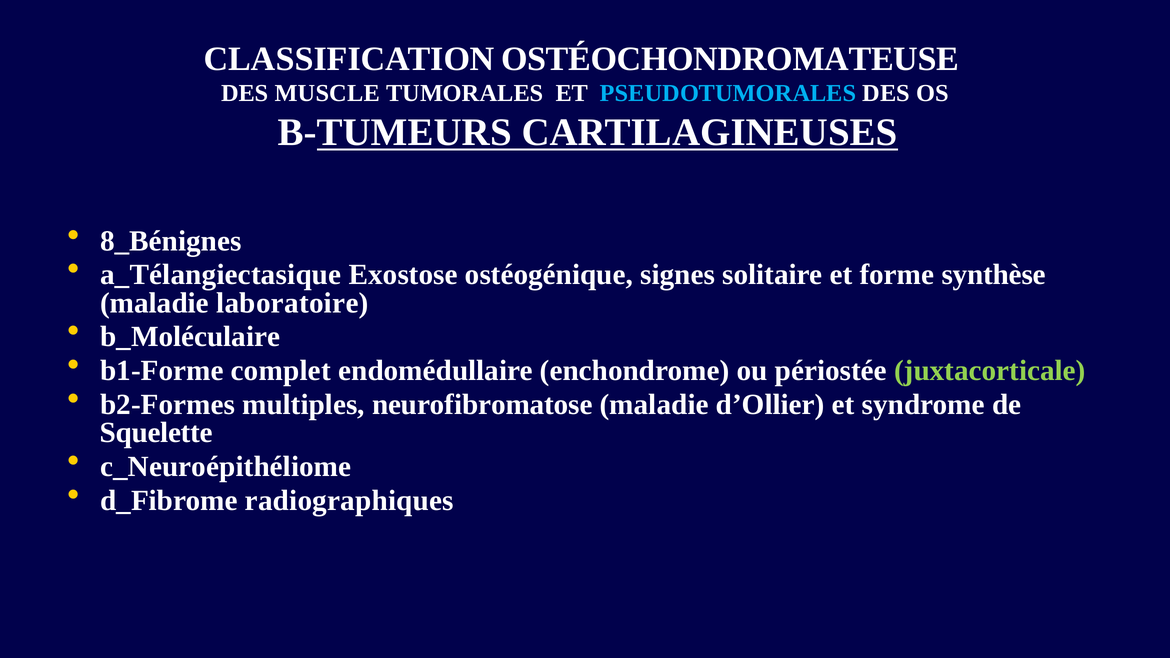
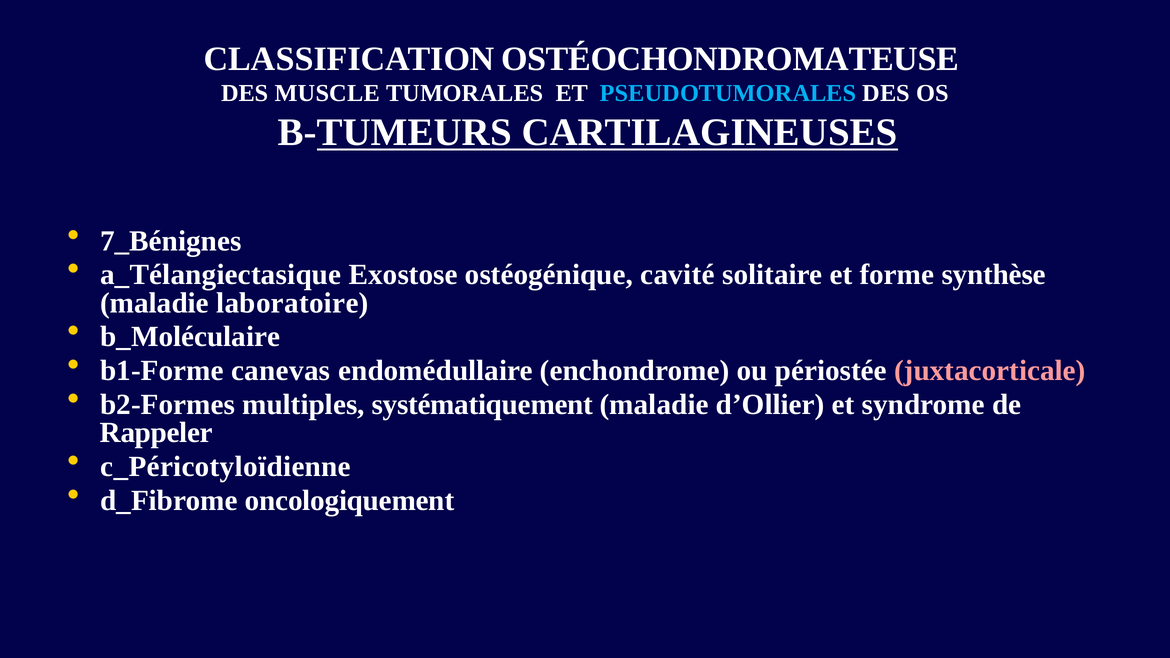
8_Bénignes: 8_Bénignes -> 7_Bénignes (171, 241)
signes: signes -> cavité (677, 275)
complet: complet -> canevas (281, 371)
juxtacorticale colour: light green -> pink (990, 371)
neurofibromatose: neurofibromatose -> systématiquement (482, 405)
Squelette: Squelette -> Rappeler (156, 433)
c_Neuroépithéliome: c_Neuroépithéliome -> c_Péricotyloïdienne (226, 467)
radiographiques: radiographiques -> oncologiquement (350, 501)
